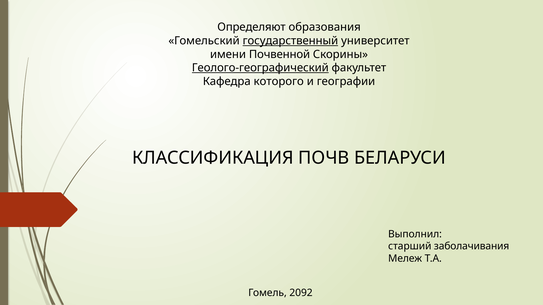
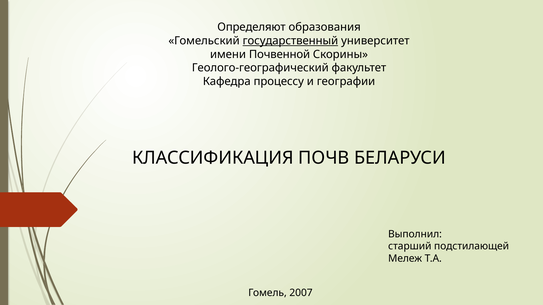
Геолого-географический underline: present -> none (260, 68)
которого: которого -> процессу (279, 82)
заболачивания: заболачивания -> подстилающей (472, 247)
2092: 2092 -> 2007 (301, 293)
